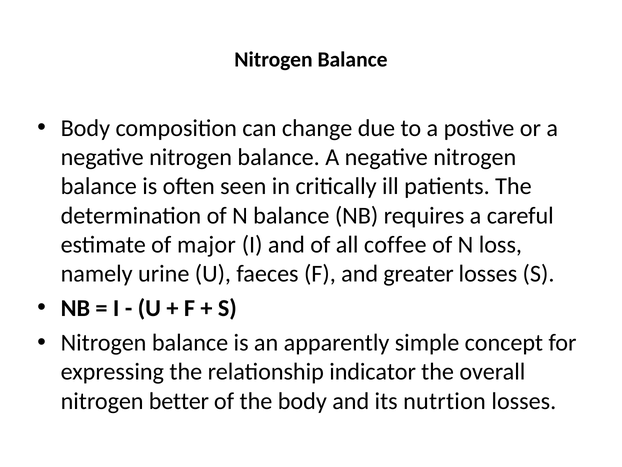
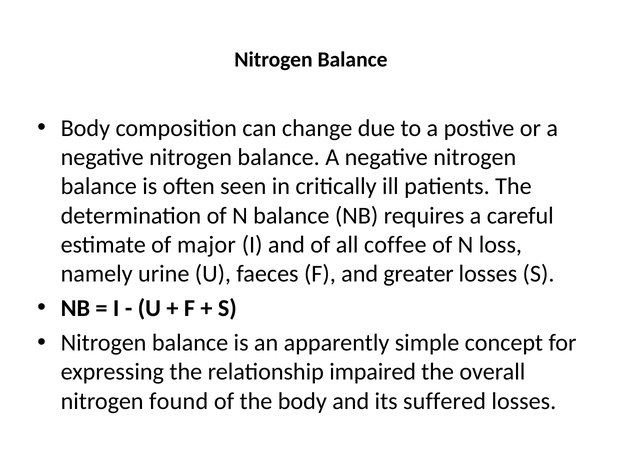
indicator: indicator -> impaired (373, 372)
better: better -> found (179, 401)
nutrtion: nutrtion -> suffered (445, 401)
